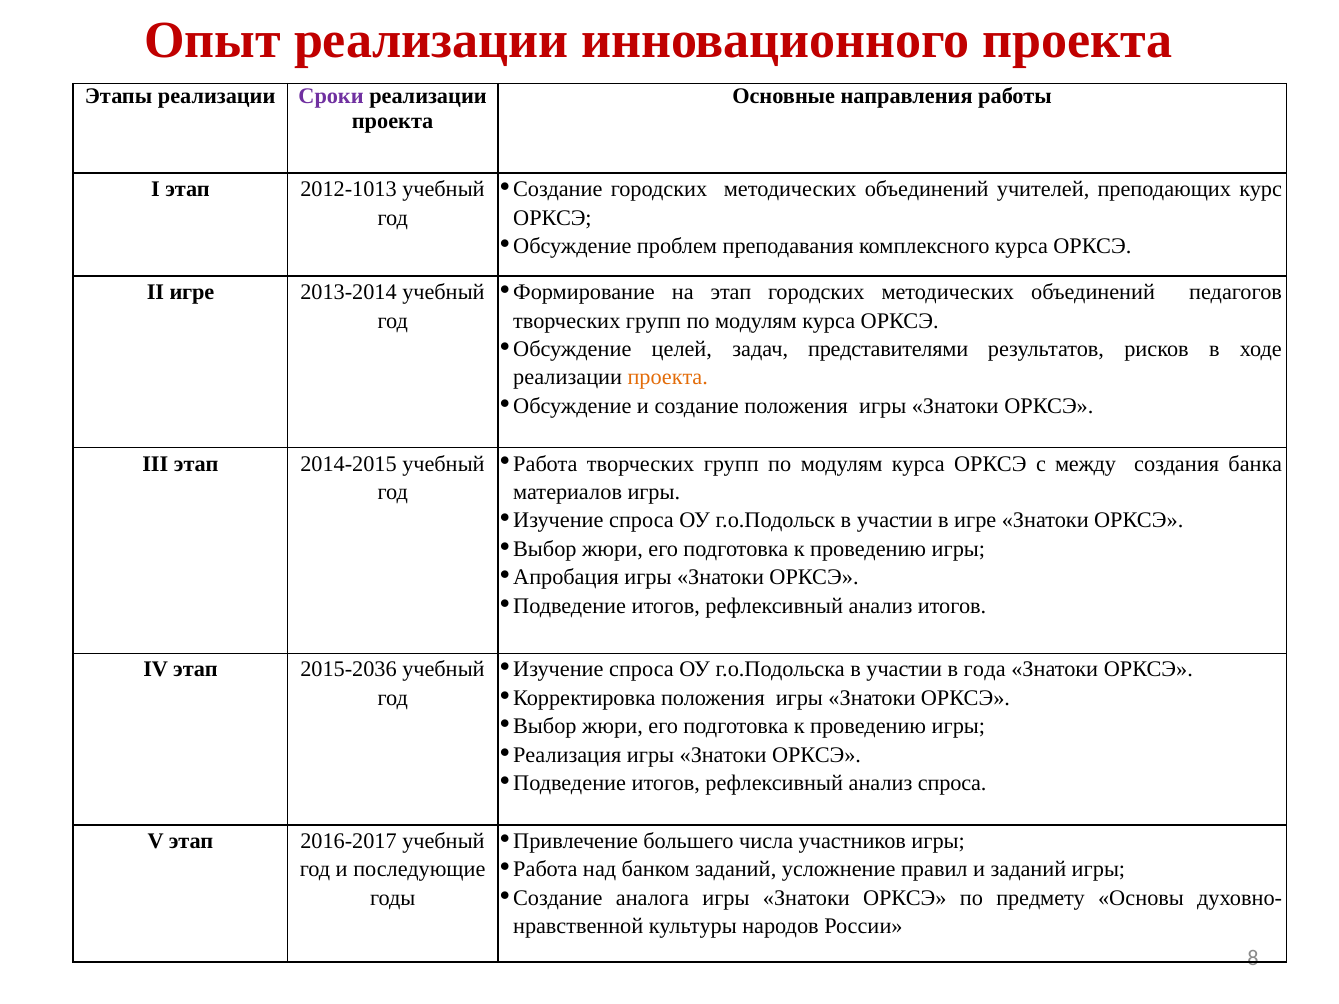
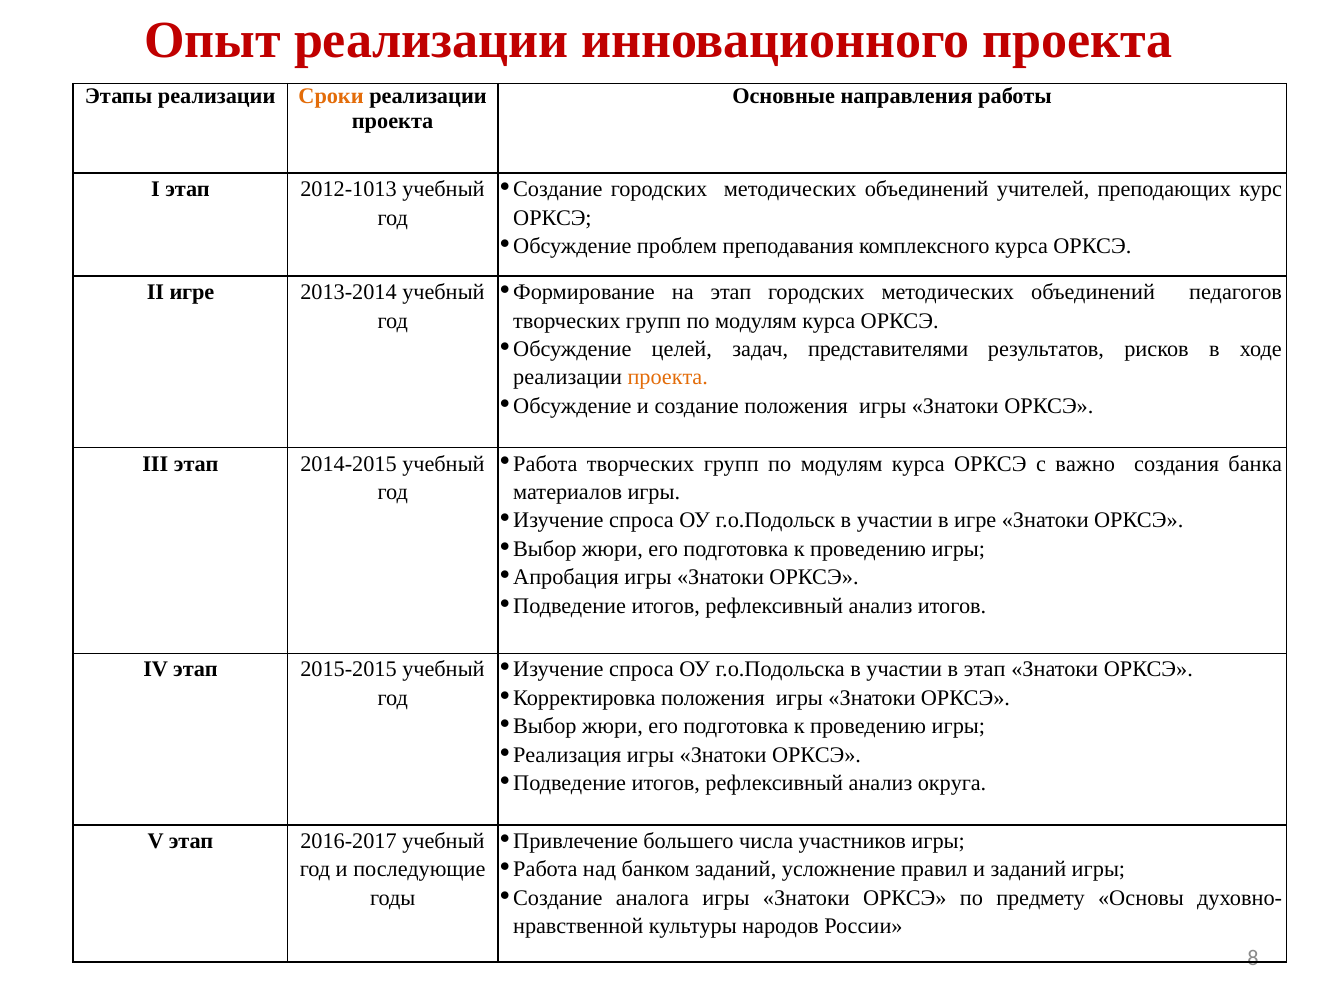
Сроки colour: purple -> orange (331, 96)
между: между -> важно (1085, 464)
в года: года -> этап (985, 670)
2015-2036: 2015-2036 -> 2015-2015 (349, 670)
анализ спроса: спроса -> округа (952, 784)
